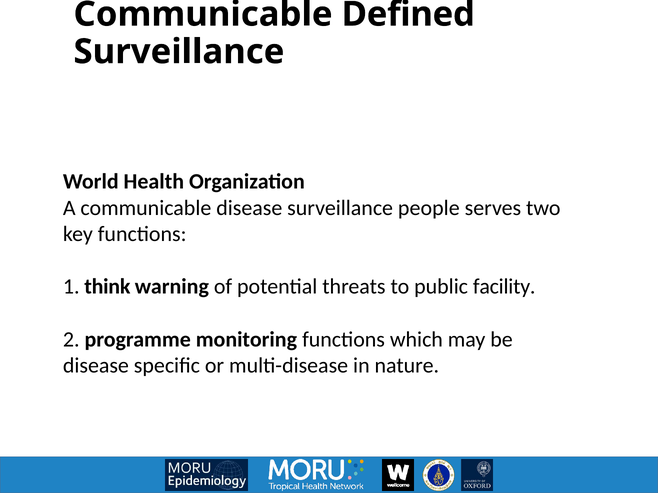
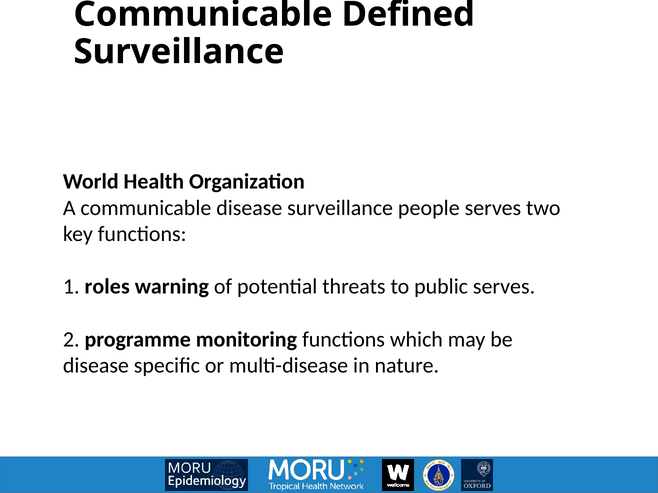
think: think -> roles (107, 287)
public facility: facility -> serves (504, 287)
